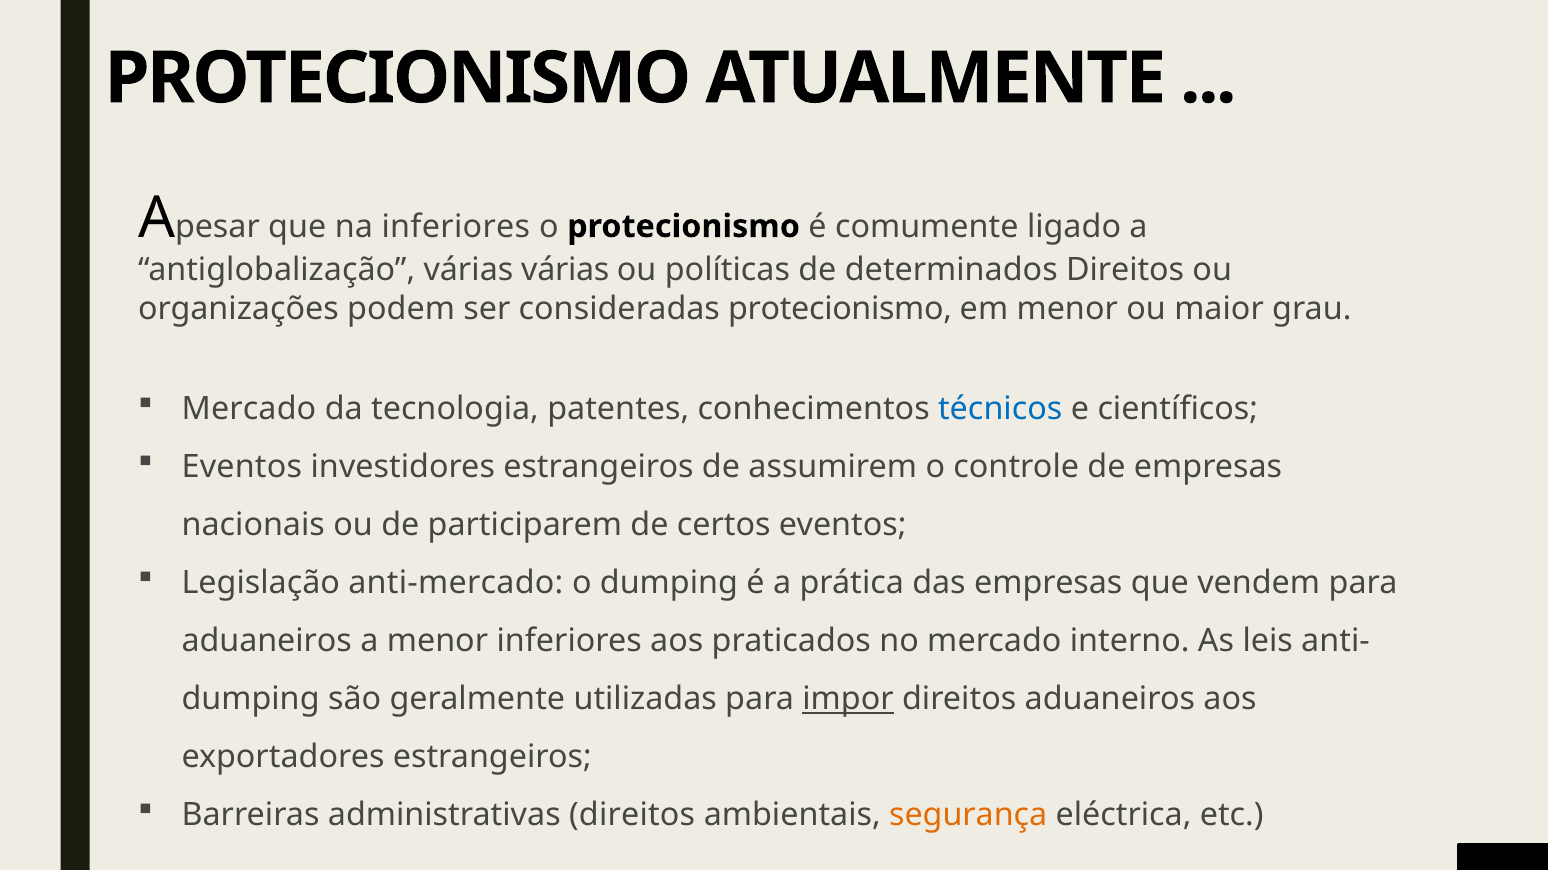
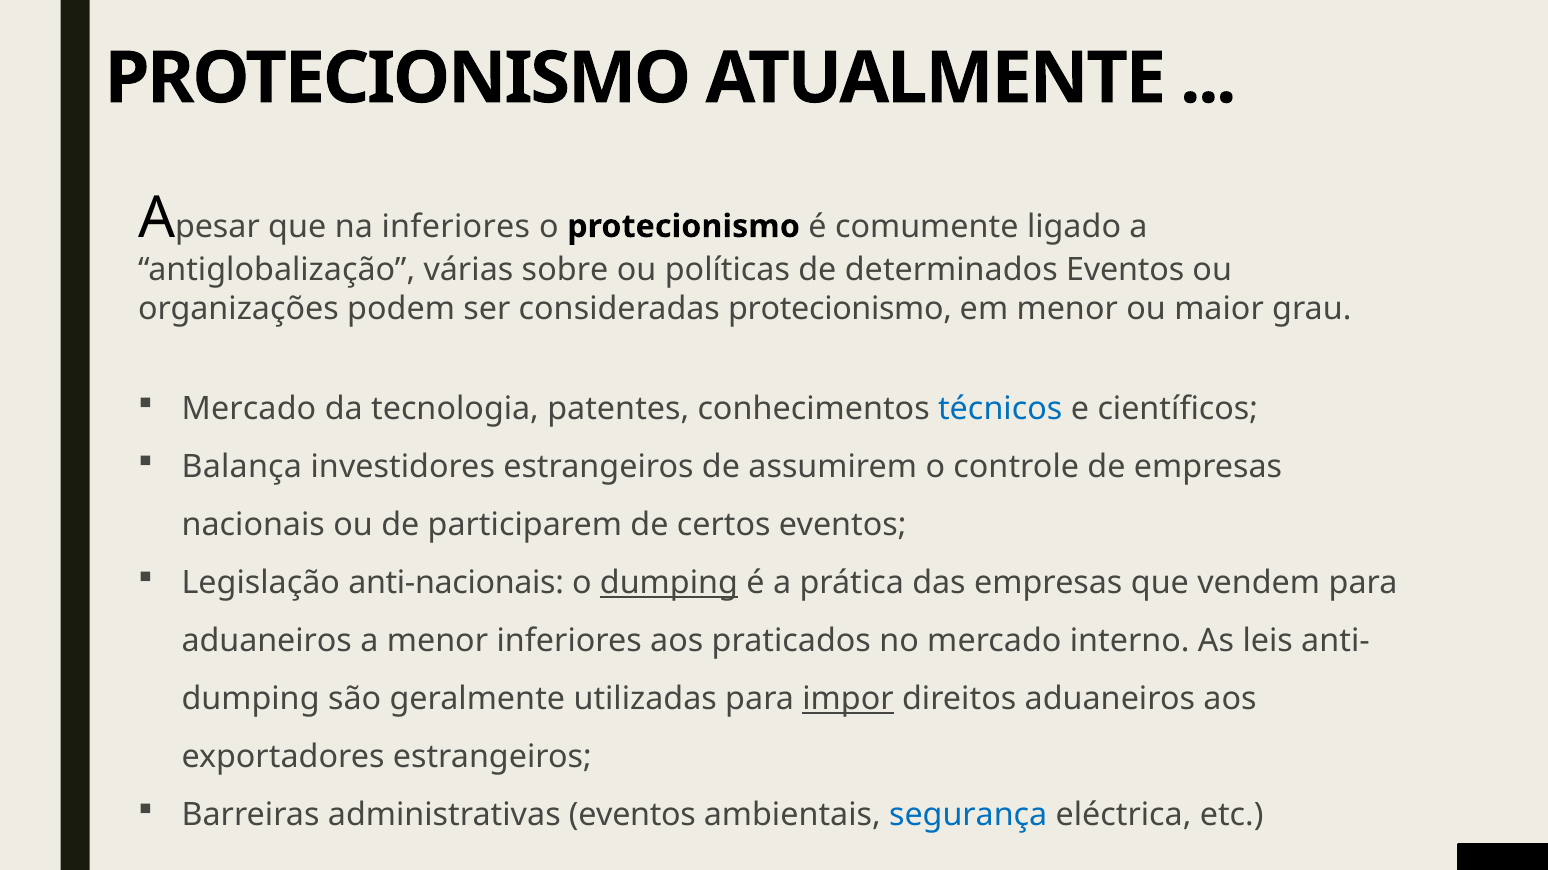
várias várias: várias -> sobre (565, 271)
determinados Direitos: Direitos -> Eventos (1125, 271)
Eventos: Eventos -> Balança (242, 468)
anti-mercado: anti-mercado -> anti-nacionais (456, 584)
dumping underline: none -> present (669, 584)
administrativas direitos: direitos -> eventos (632, 816)
segurança colour: orange -> blue (968, 816)
